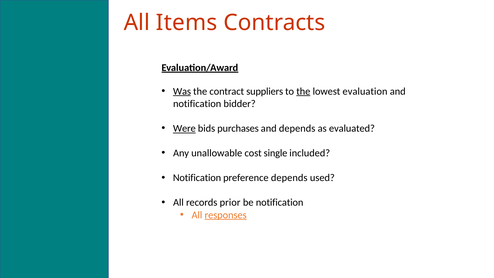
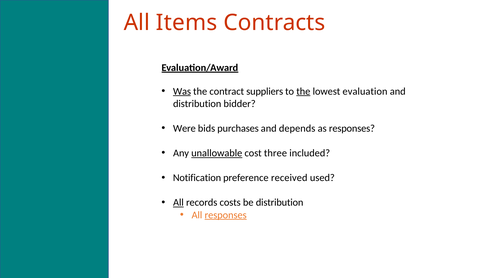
notification: notification -> distribution (197, 104)
Were underline: present -> none (184, 128)
as evaluated: evaluated -> responses (352, 128)
unallowable underline: none -> present (217, 153)
single: single -> three (275, 153)
preference depends: depends -> received (289, 178)
All underline: none -> present (178, 203)
prior: prior -> costs (230, 203)
be notification: notification -> distribution (280, 203)
